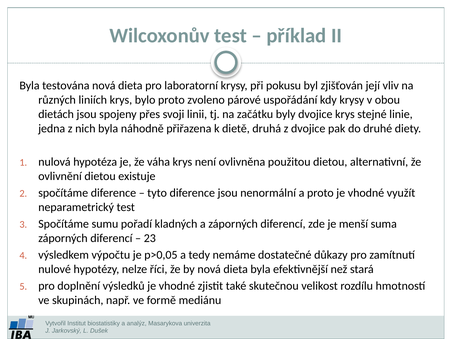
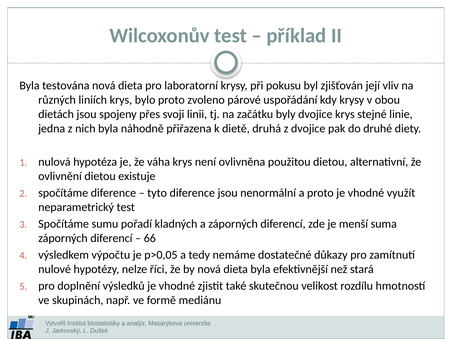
23: 23 -> 66 (150, 238)
